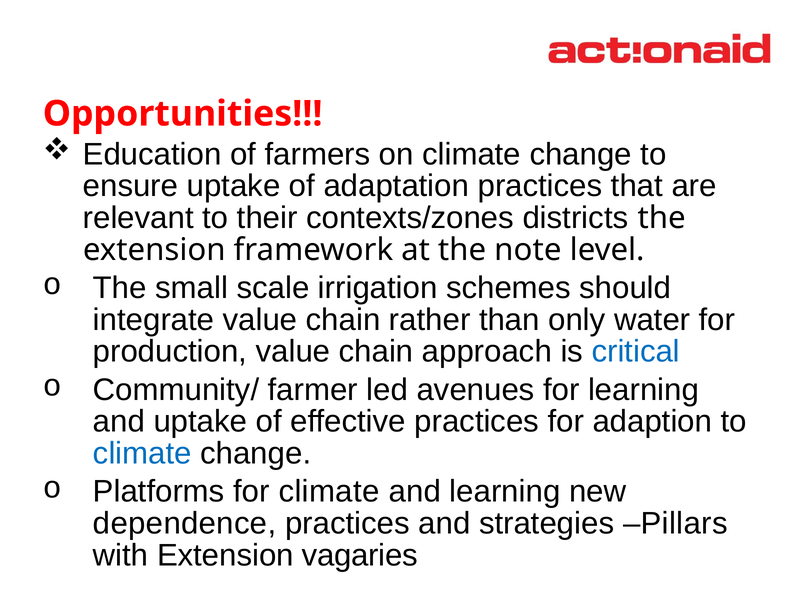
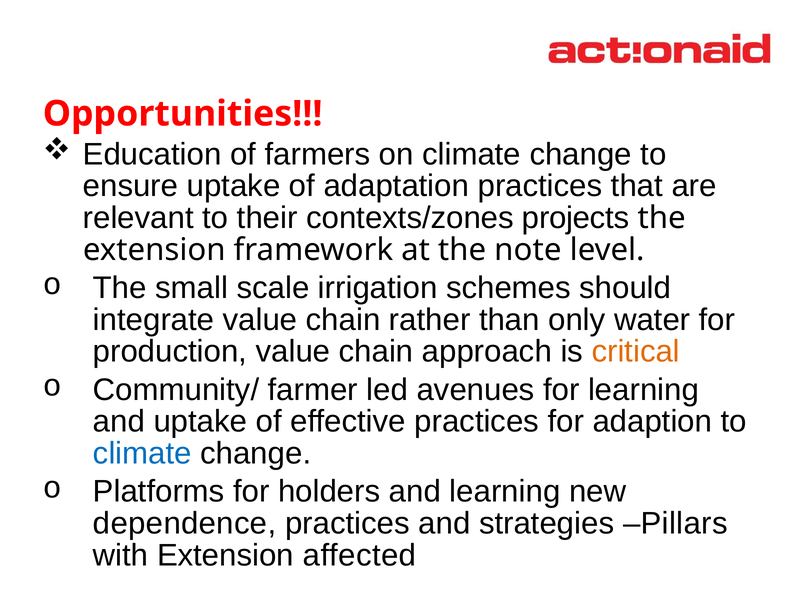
districts: districts -> projects (576, 218)
critical colour: blue -> orange (636, 352)
for climate: climate -> holders (329, 492)
vagaries: vagaries -> affected (359, 555)
